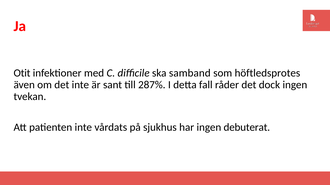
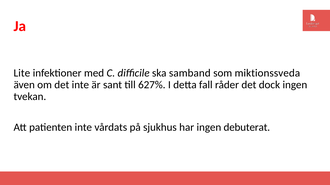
Otit: Otit -> Lite (22, 73)
höftledsprotes: höftledsprotes -> miktionssveda (267, 73)
287%: 287% -> 627% (152, 85)
